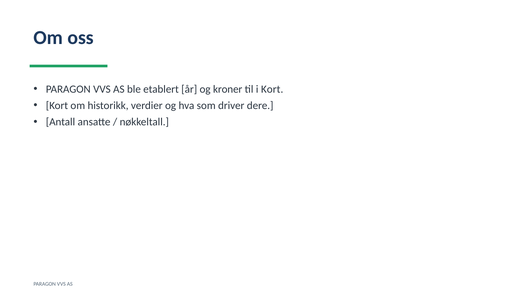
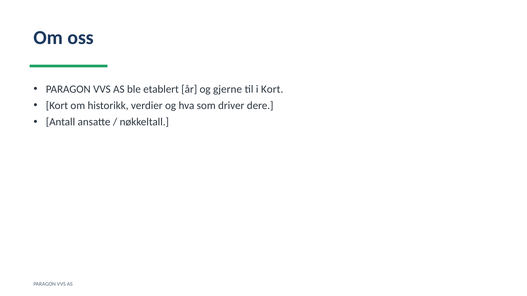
kroner: kroner -> gjerne (228, 89)
